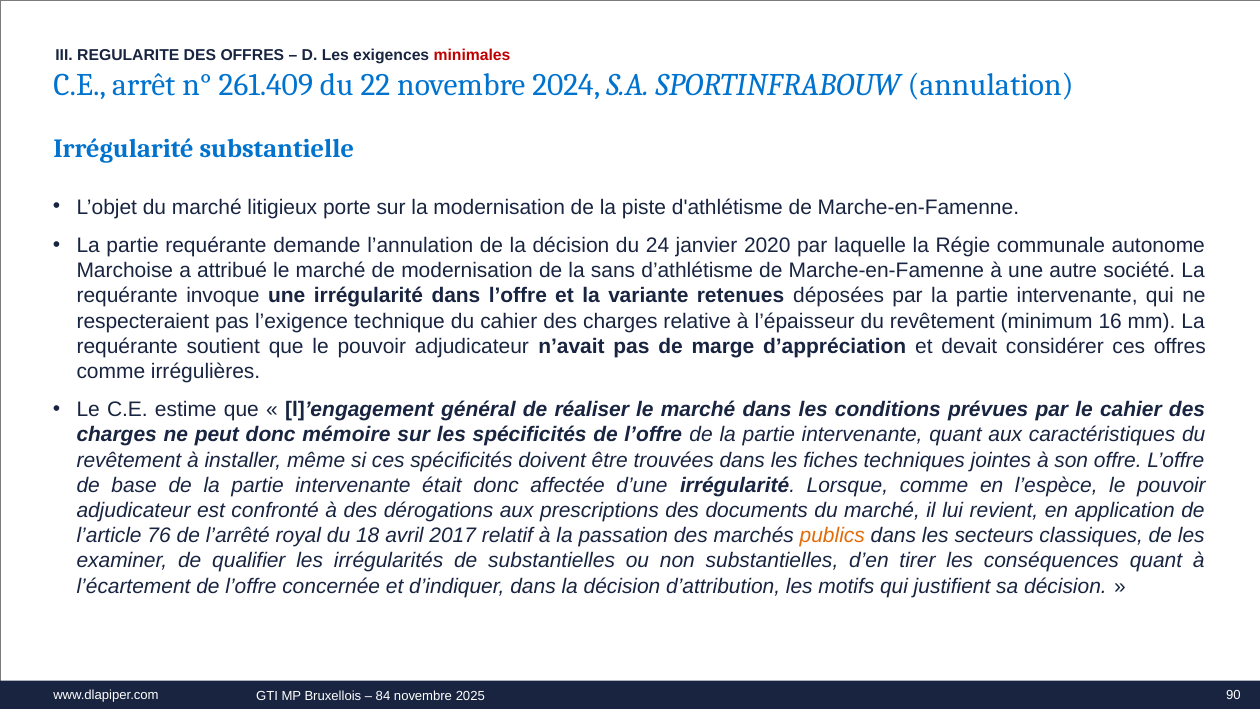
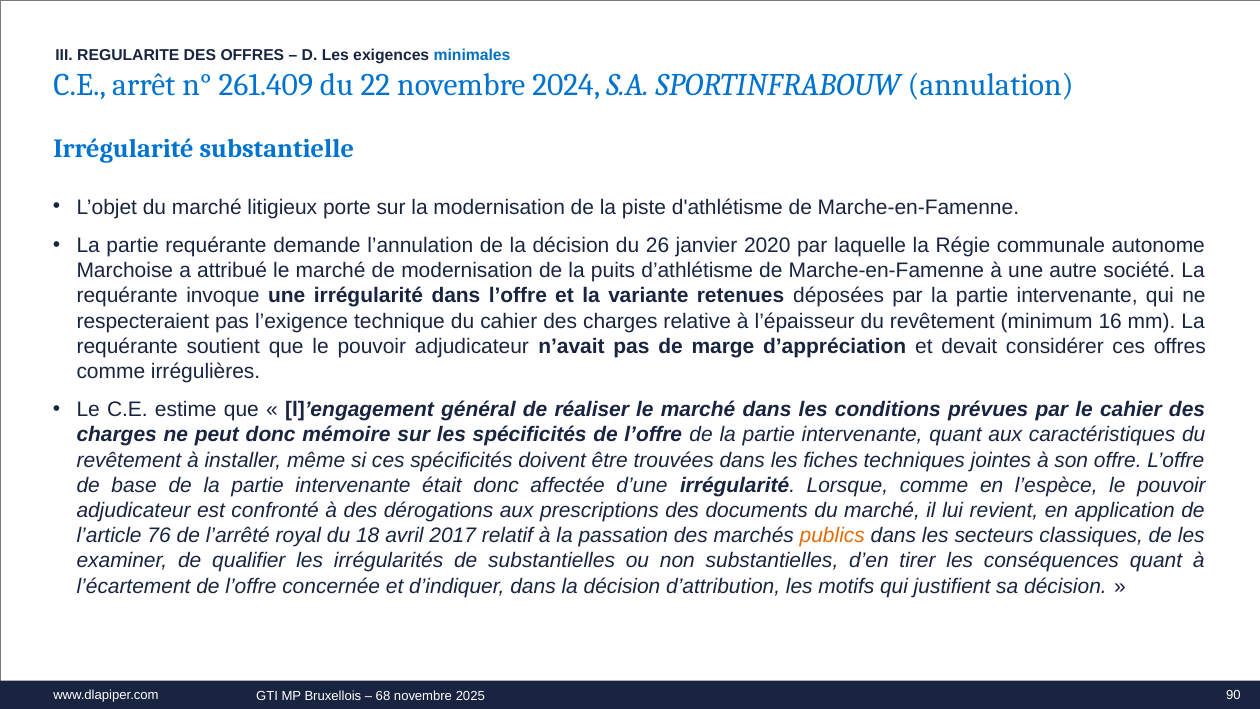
minimales colour: red -> blue (472, 56)
24: 24 -> 26 (658, 245)
sans: sans -> puits (613, 271)
84: 84 -> 68 (383, 696)
